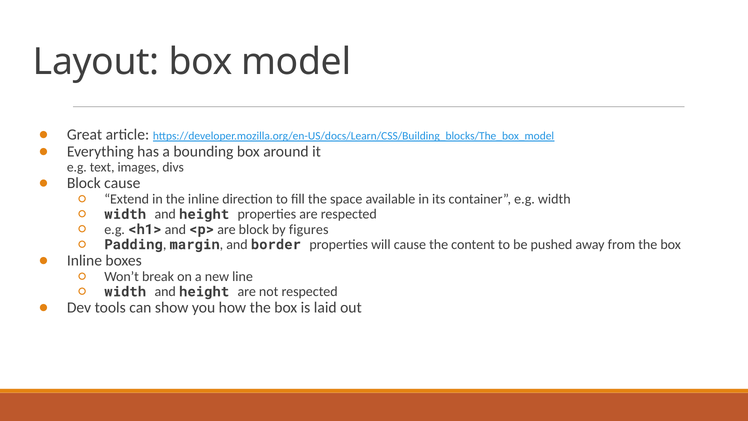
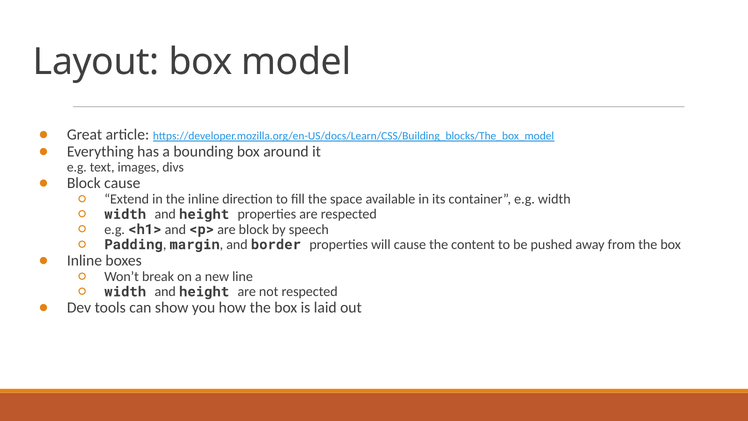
figures: figures -> speech (309, 229)
